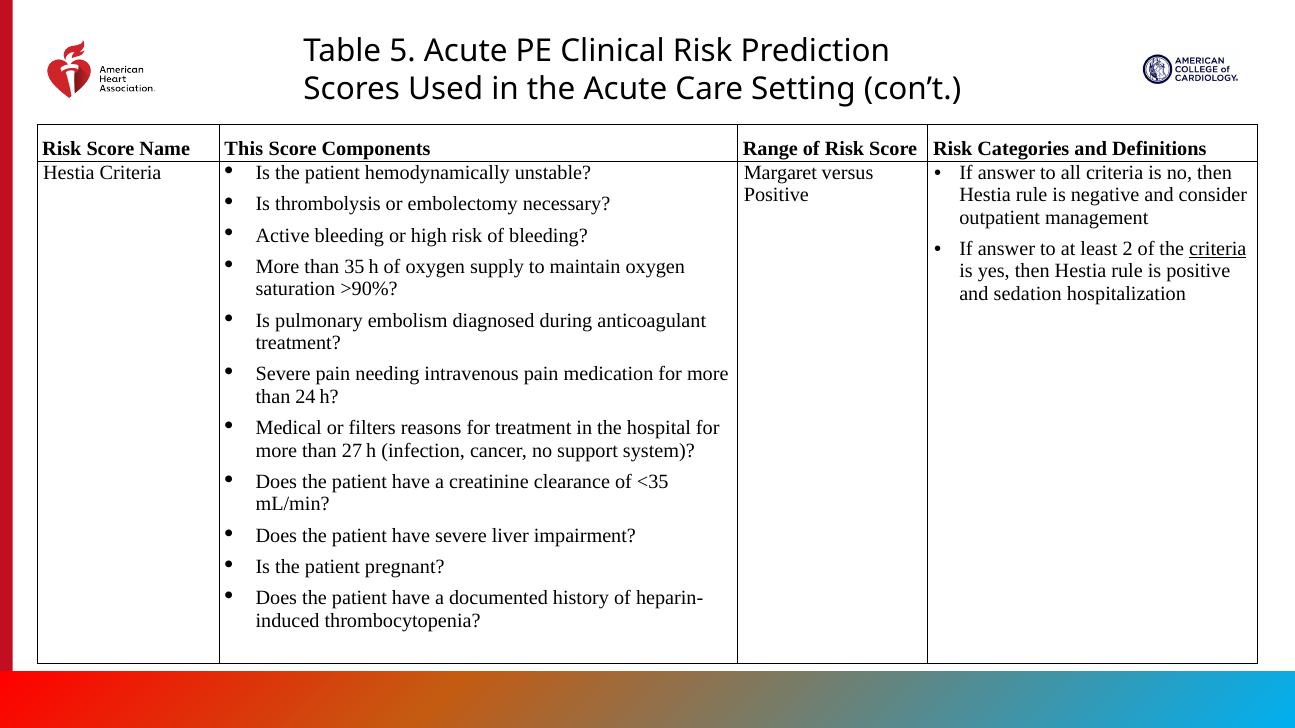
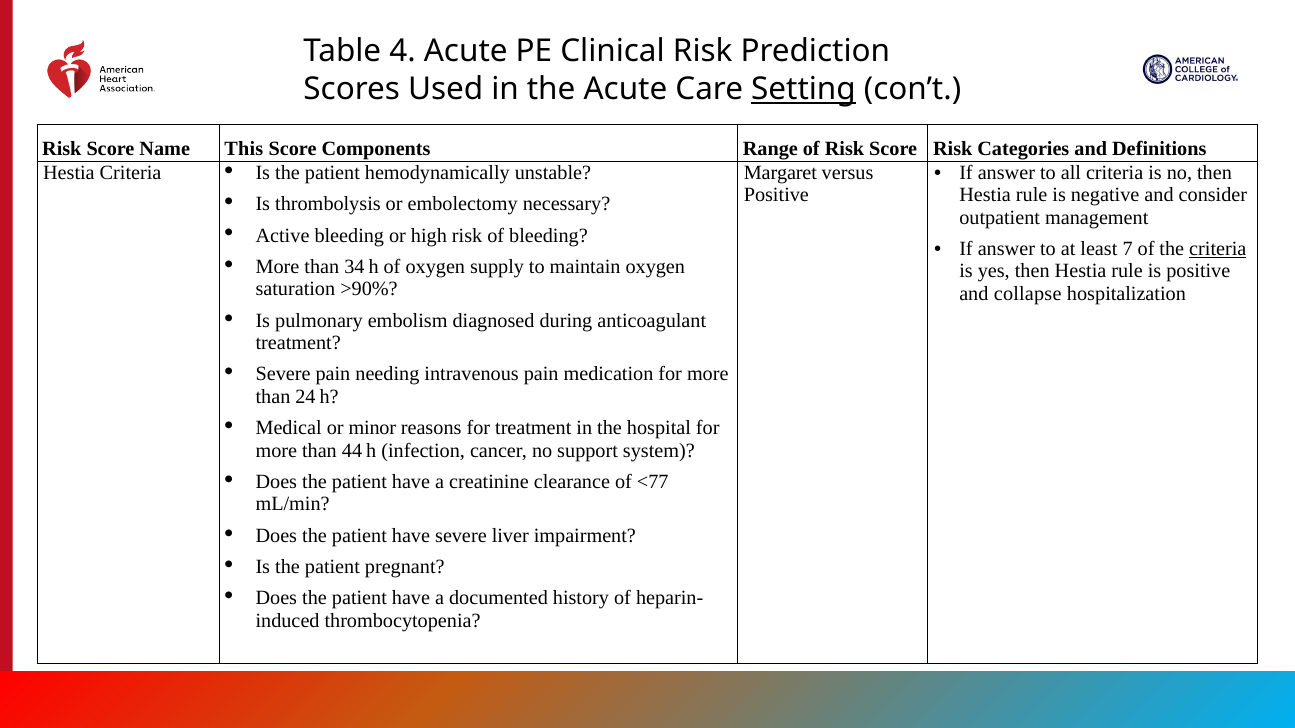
5: 5 -> 4 (403, 52)
Setting underline: none -> present (803, 89)
2: 2 -> 7 (1128, 249)
35: 35 -> 34 (354, 267)
sedation: sedation -> collapse (1028, 294)
filters: filters -> minor (372, 428)
27: 27 -> 44 (352, 451)
<35: <35 -> <77 (653, 482)
